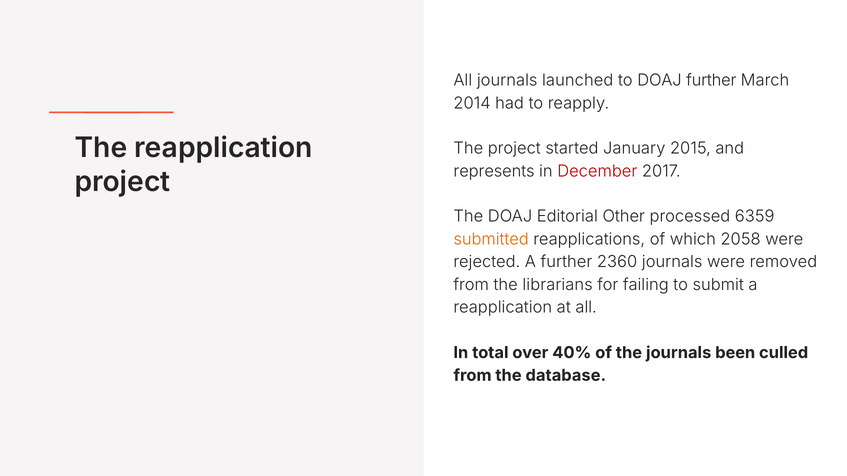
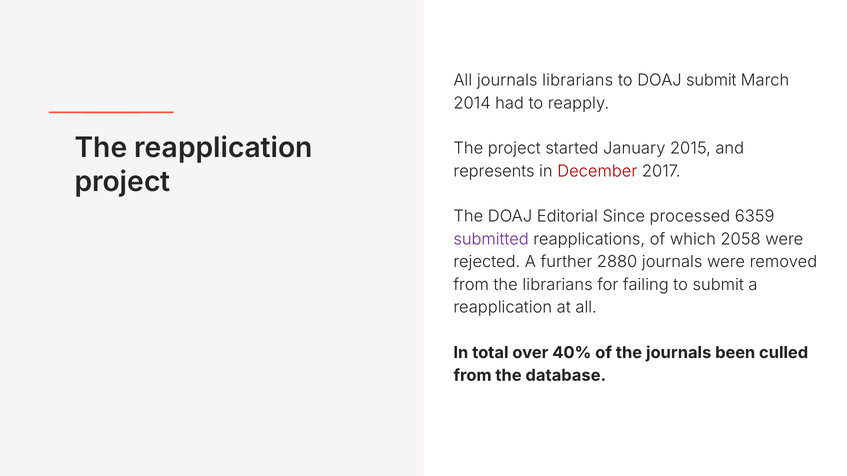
journals launched: launched -> librarians (578, 80)
DOAJ further: further -> submit (711, 80)
Other: Other -> Since (624, 217)
submitted colour: orange -> purple (491, 239)
2360: 2360 -> 2880 (617, 262)
